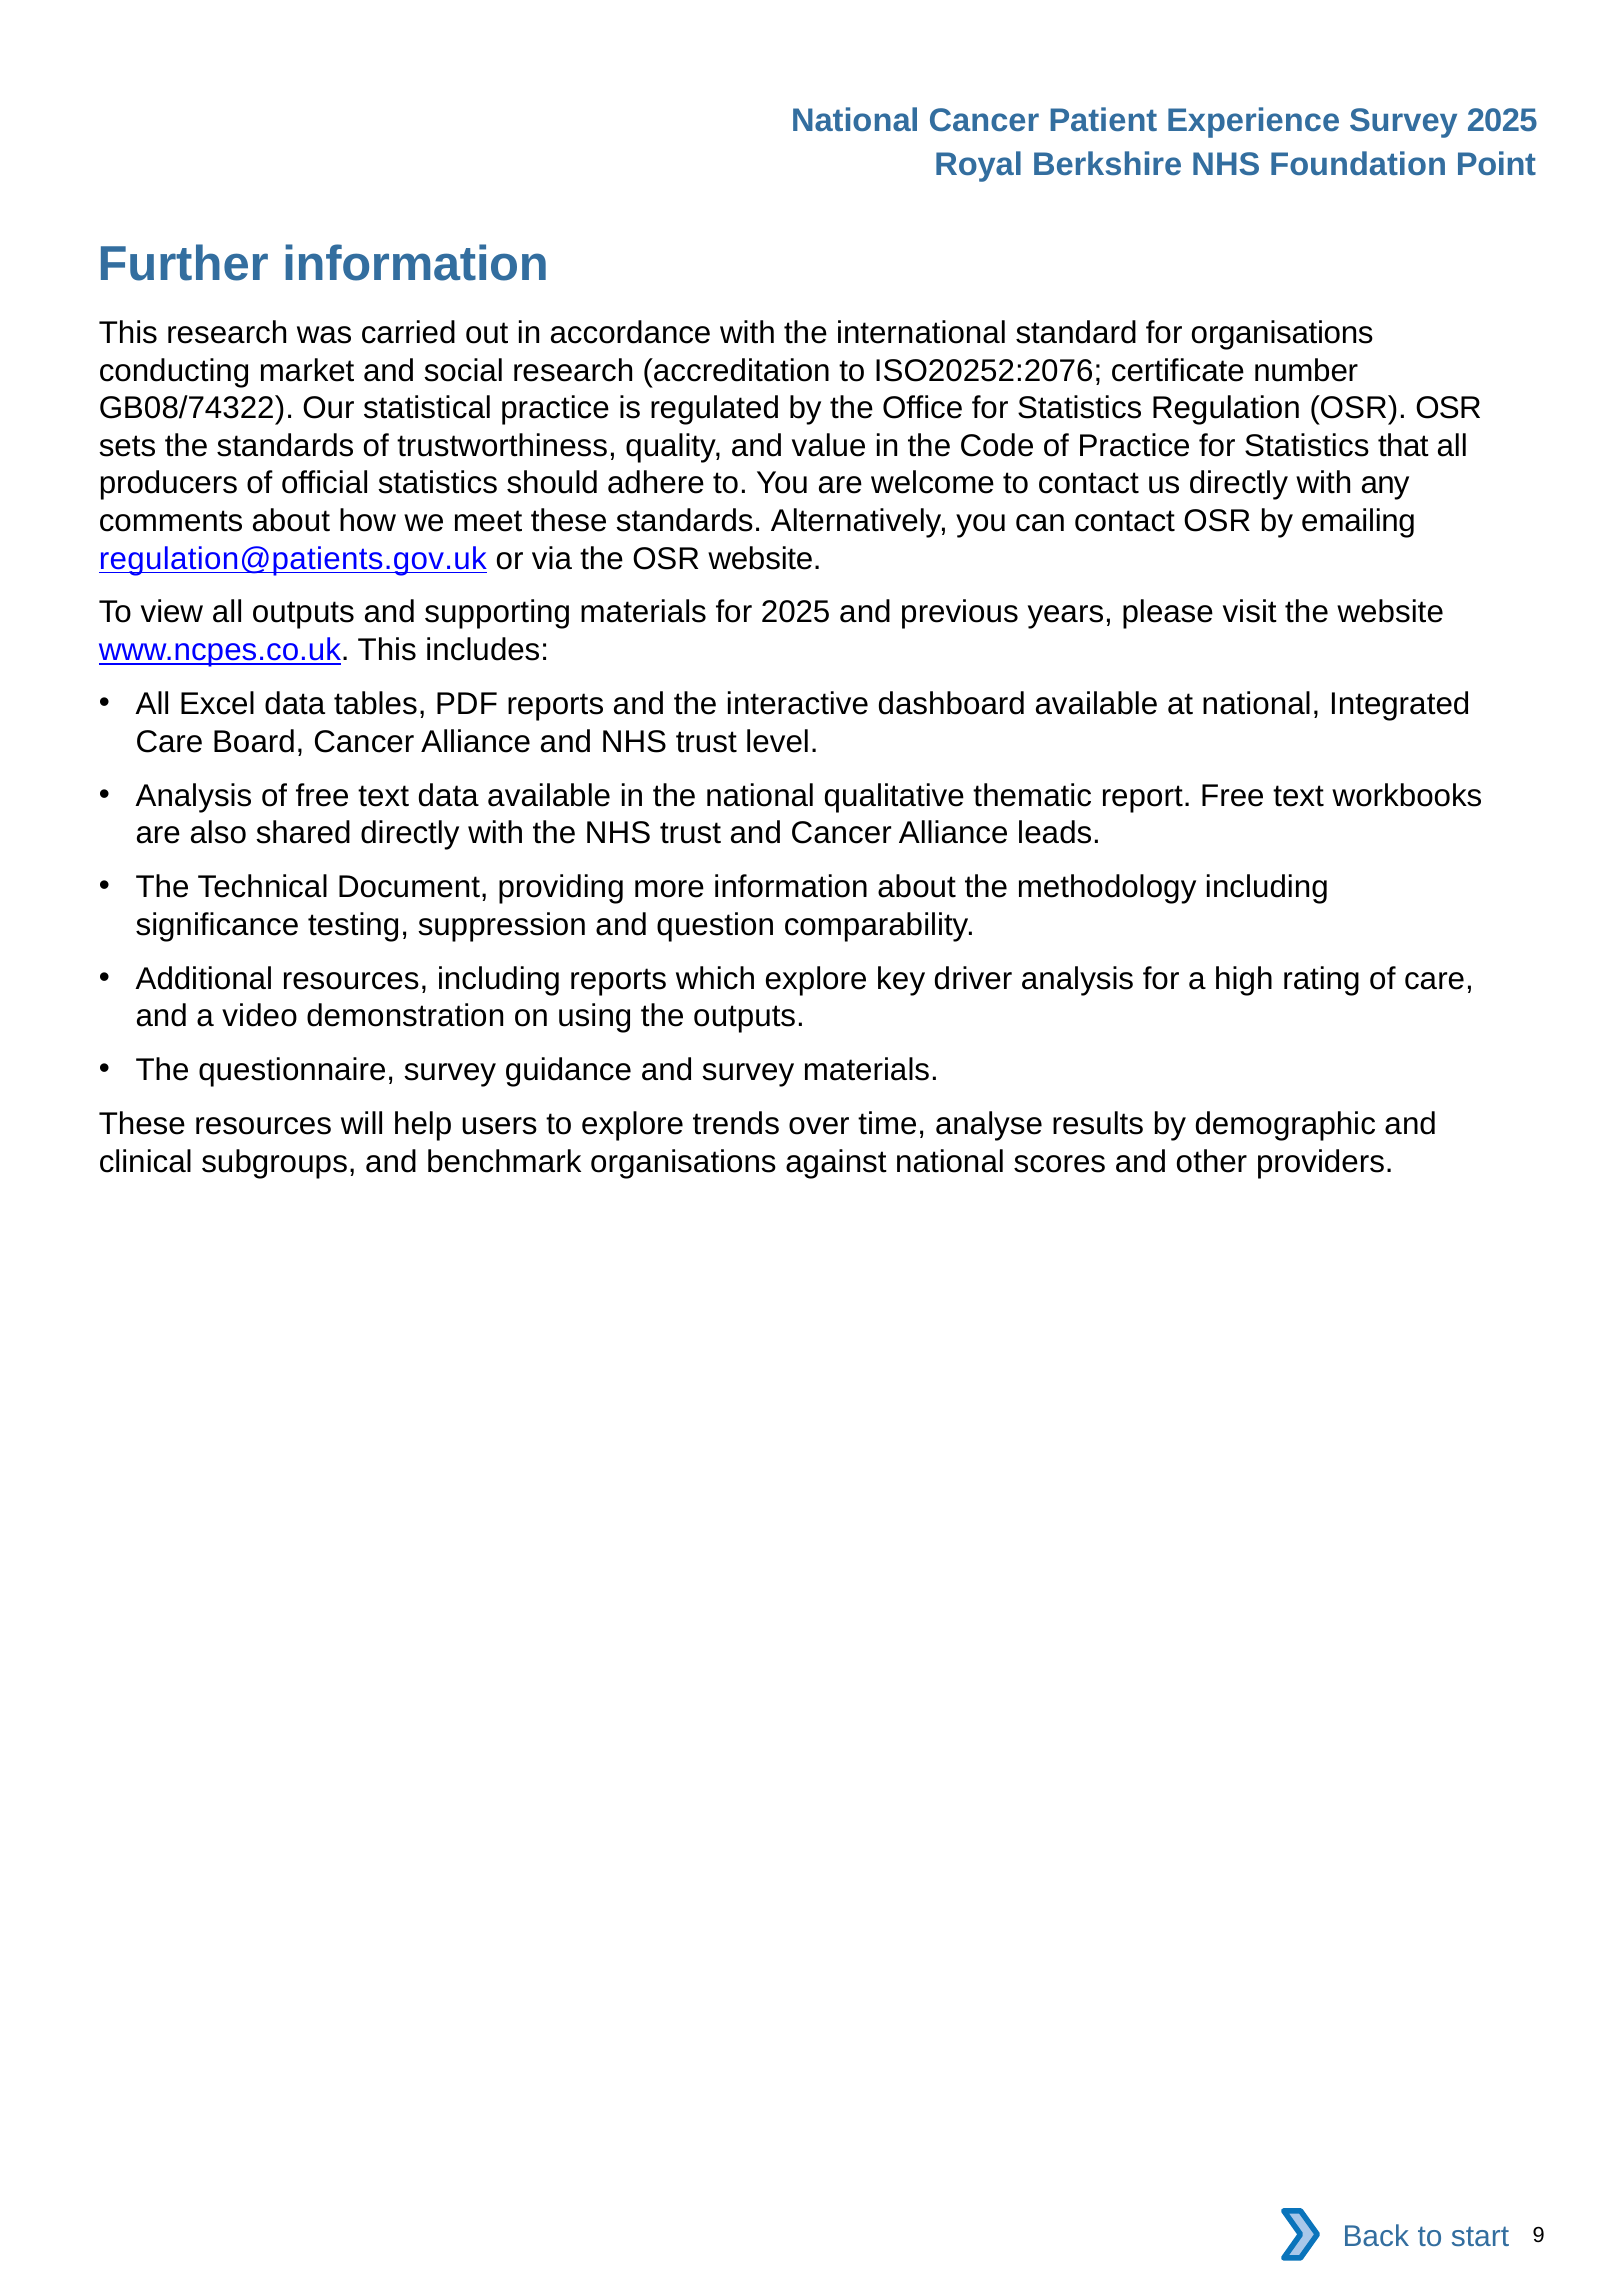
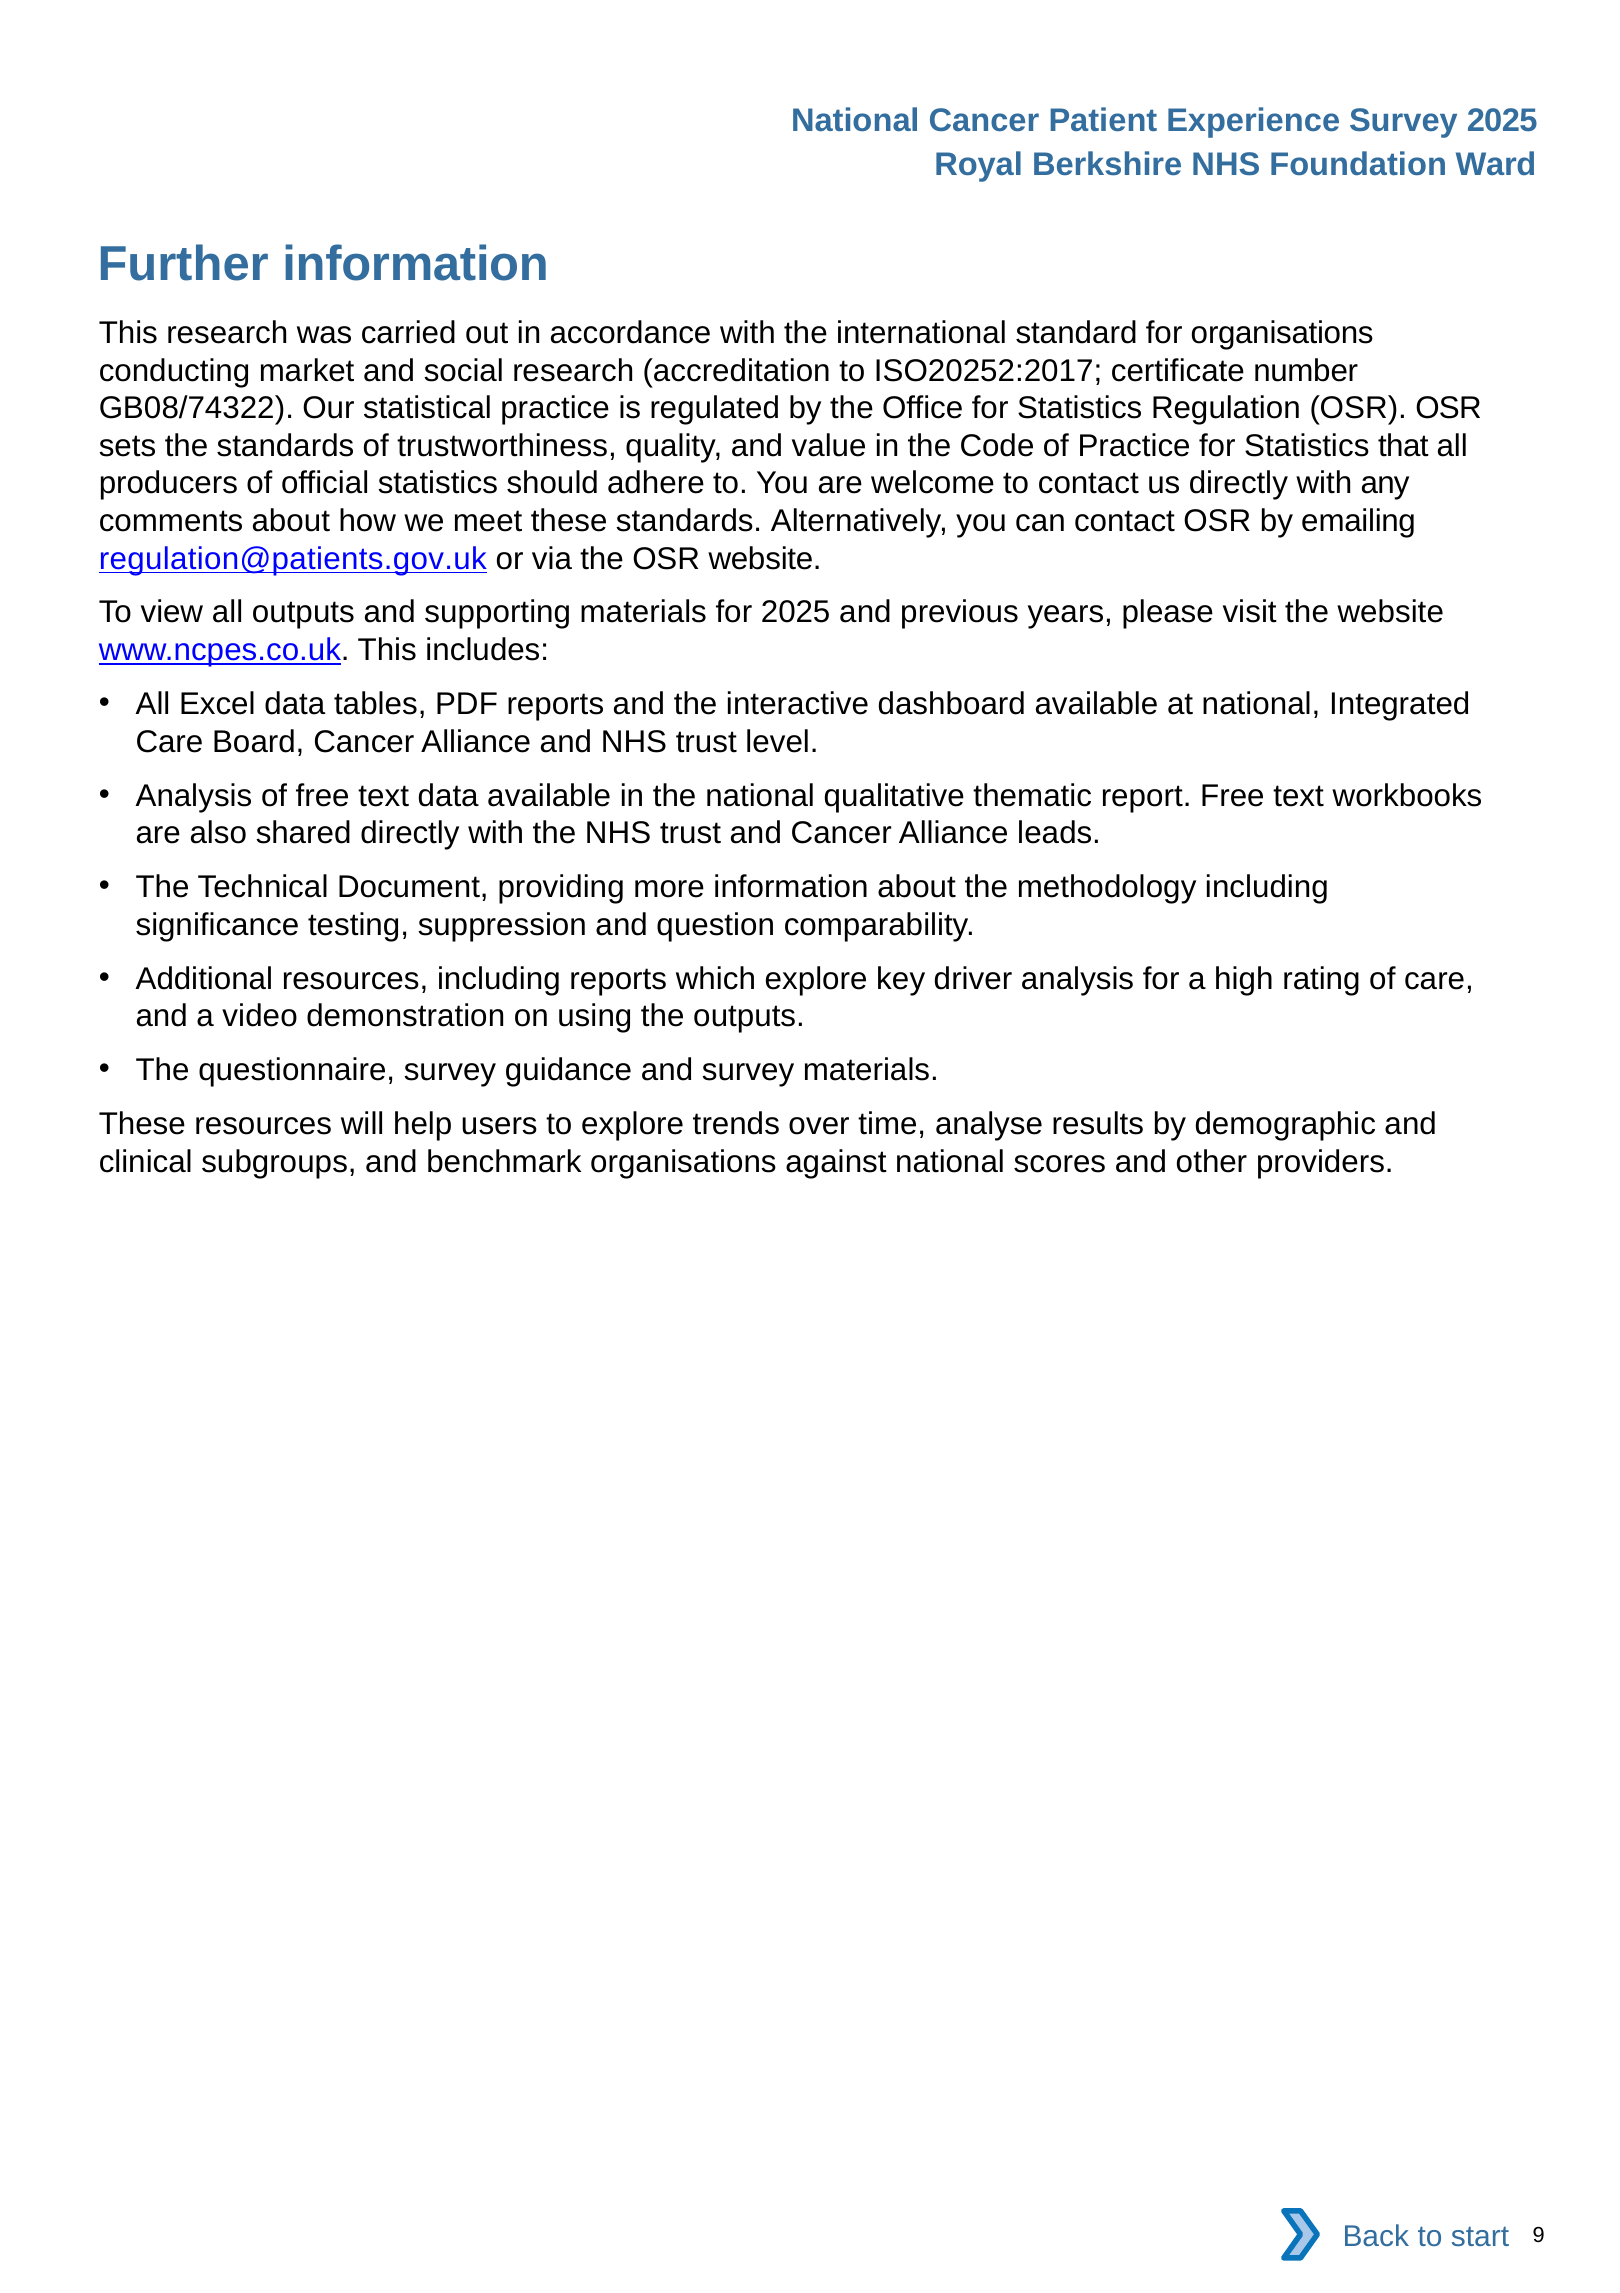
Point: Point -> Ward (1496, 165)
ISO20252:2076: ISO20252:2076 -> ISO20252:2017 (988, 371)
